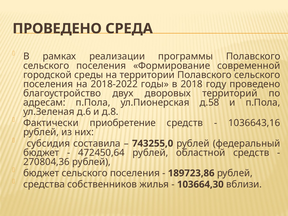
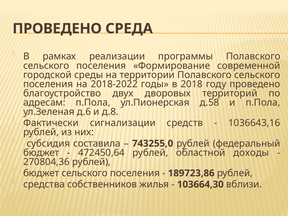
приобретение: приобретение -> сигнализации (123, 123)
областной средств: средств -> доходы (251, 153)
